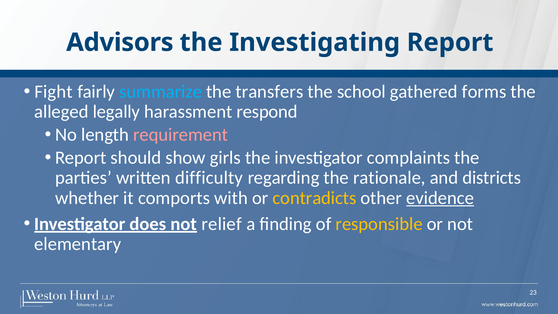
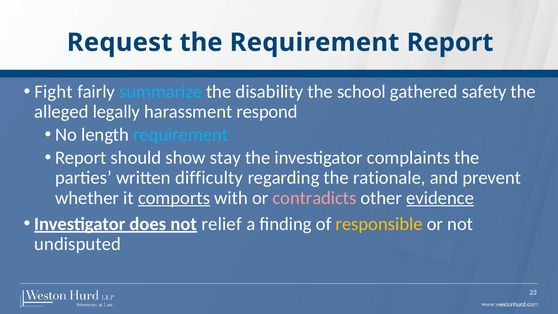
Advisors: Advisors -> Request (120, 42)
the Investigating: Investigating -> Requirement (315, 42)
transfers: transfers -> disability (269, 92)
forms: forms -> safety (484, 92)
requirement colour: pink -> light blue (181, 135)
girls: girls -> stay (225, 158)
districts: districts -> prevent (492, 178)
comports underline: none -> present (174, 198)
contradicts colour: yellow -> pink (314, 198)
elementary: elementary -> undisputed (78, 244)
